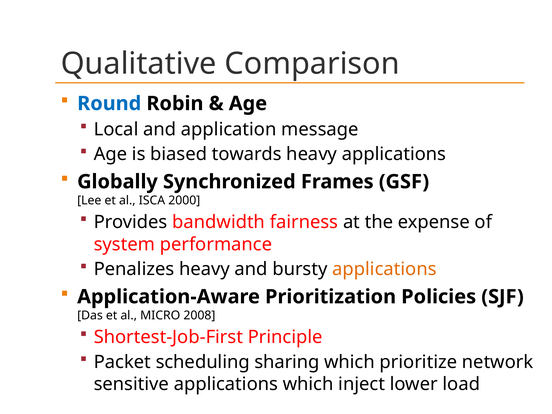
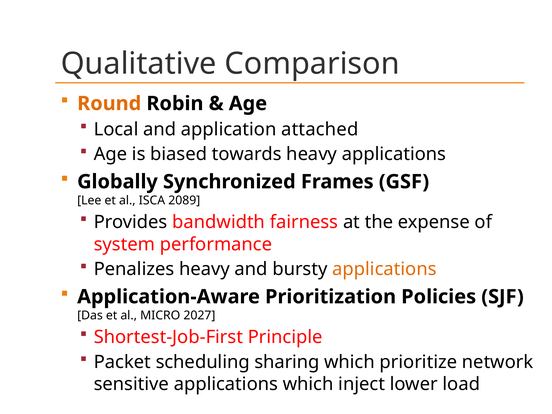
Round colour: blue -> orange (109, 104)
message: message -> attached (320, 129)
2000: 2000 -> 2089 (184, 200)
2008: 2008 -> 2027 (199, 316)
